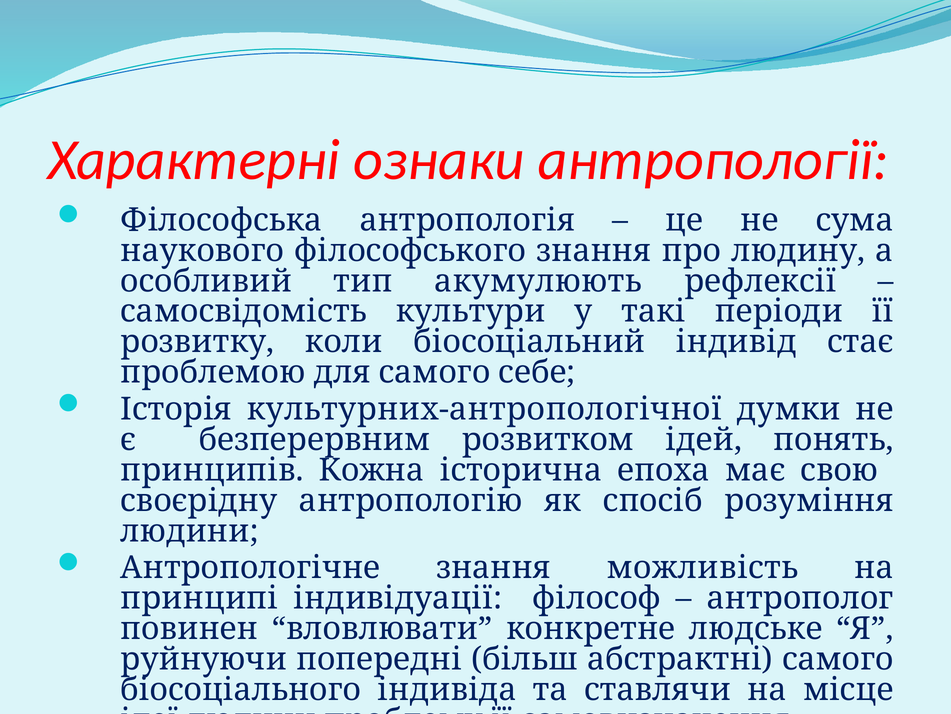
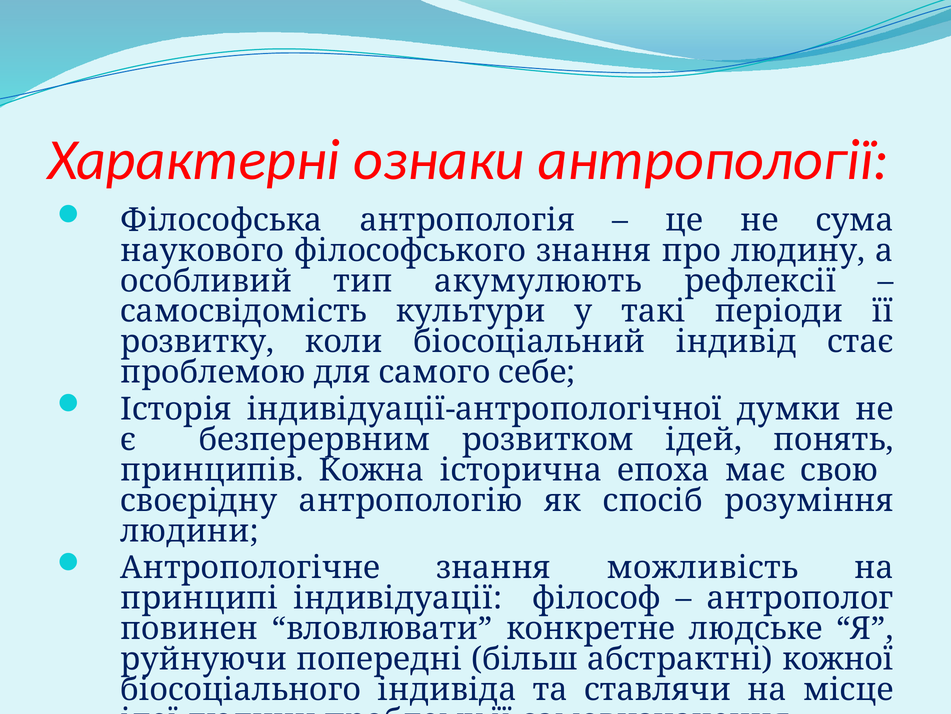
культурних-антропологічної: культурних-антропологічної -> індивідуації-антропологічної (484, 409)
абстрактні самого: самого -> кожної (838, 659)
